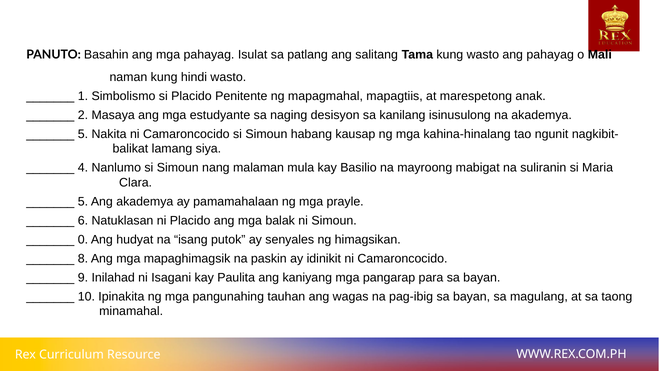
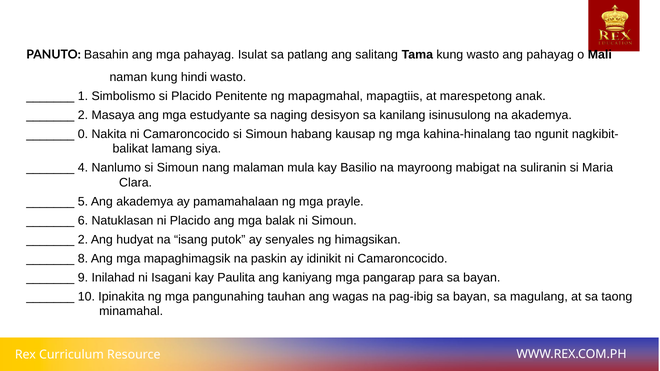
5: 5 -> 0 (83, 134)
0: 0 -> 2 (83, 240)
